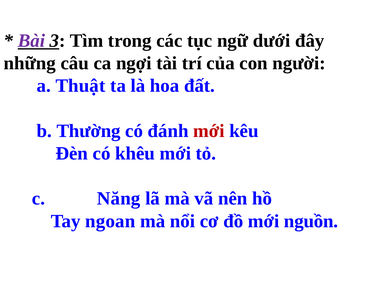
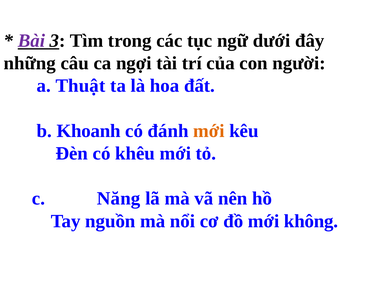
Thường: Thường -> Khoanh (89, 131)
mới colour: red -> orange (209, 131)
ngoan: ngoan -> nguồn (110, 222)
nguồn: nguồn -> không (311, 222)
